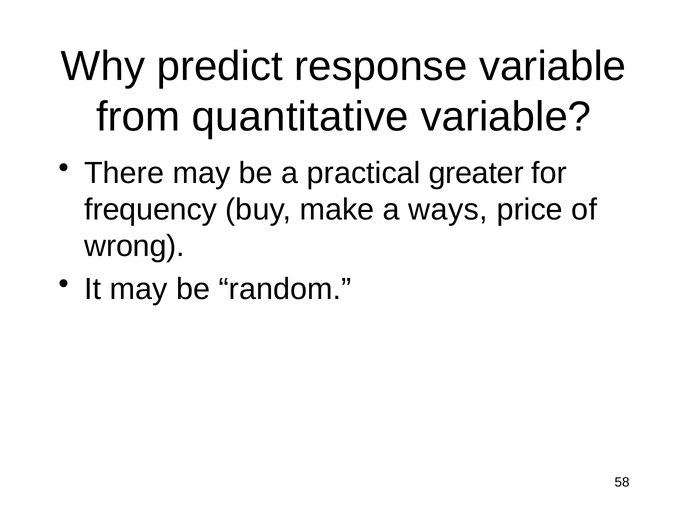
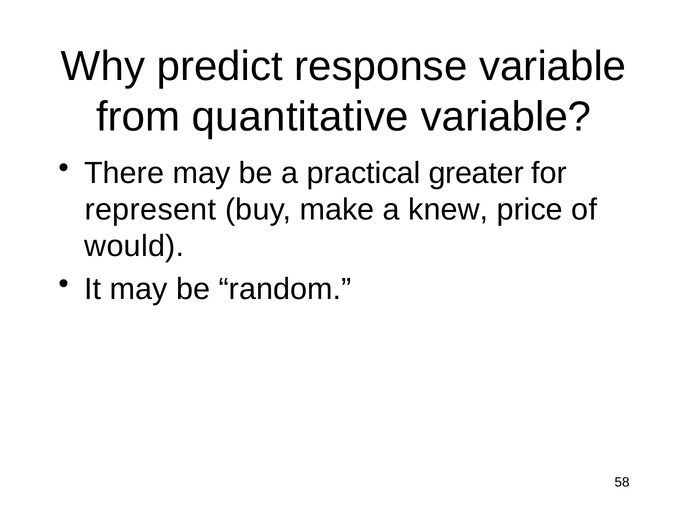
frequency: frequency -> represent (150, 210)
ways: ways -> knew (448, 210)
wrong: wrong -> would (134, 246)
